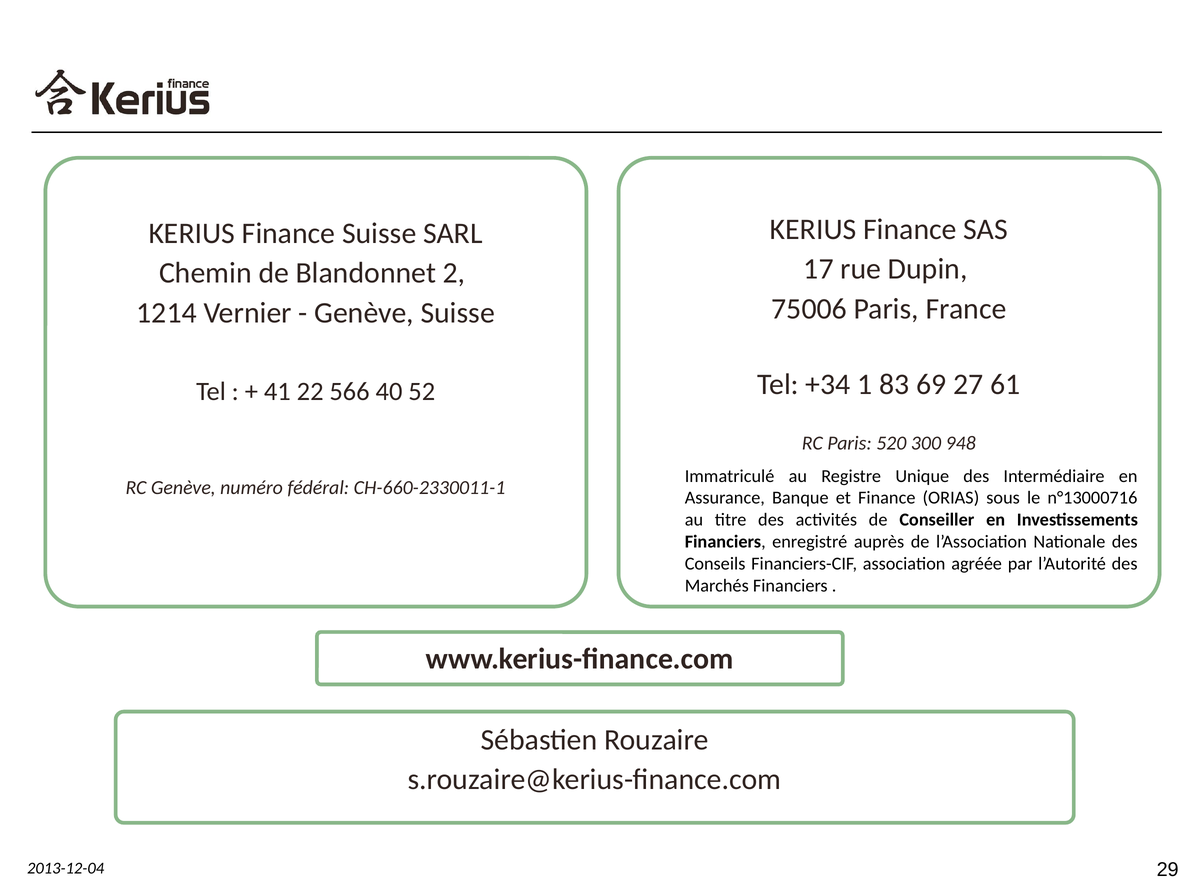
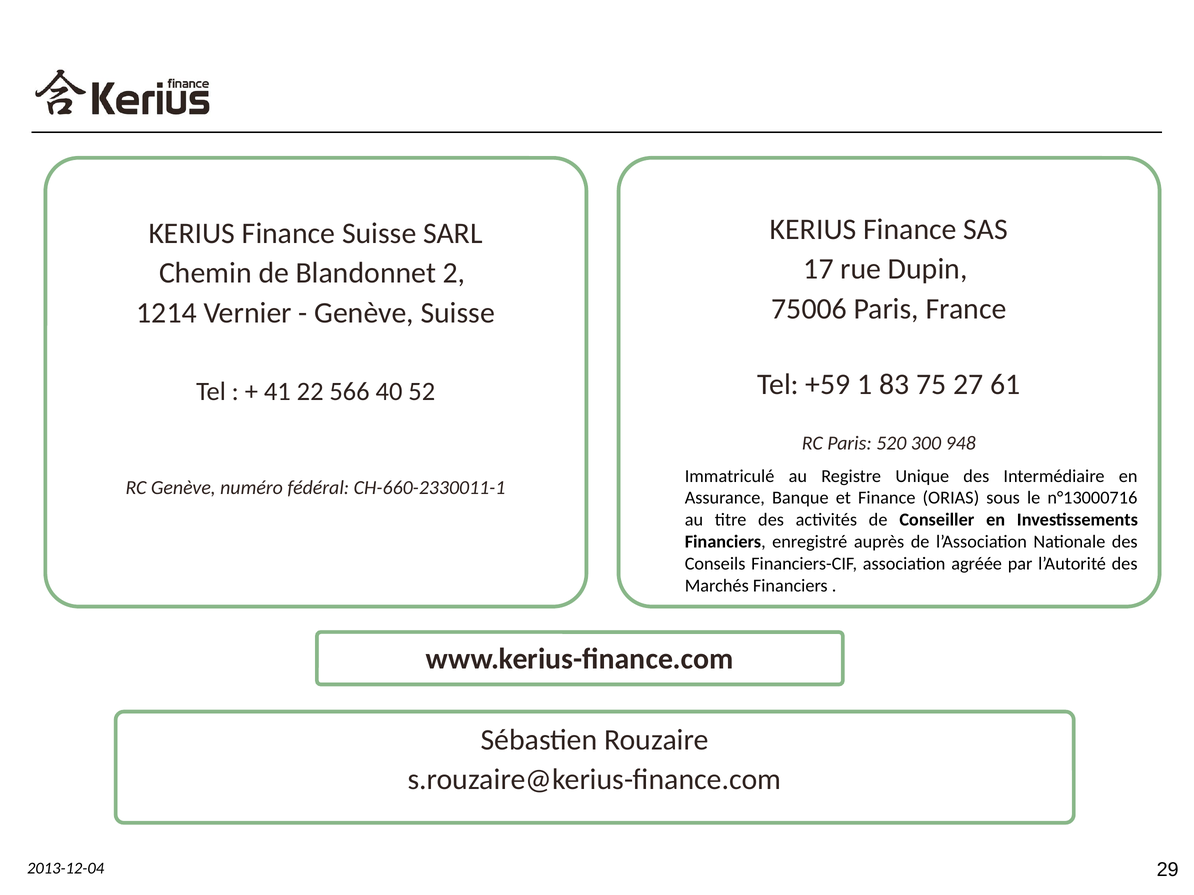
+34: +34 -> +59 (828, 385)
69: 69 -> 75 (931, 385)
